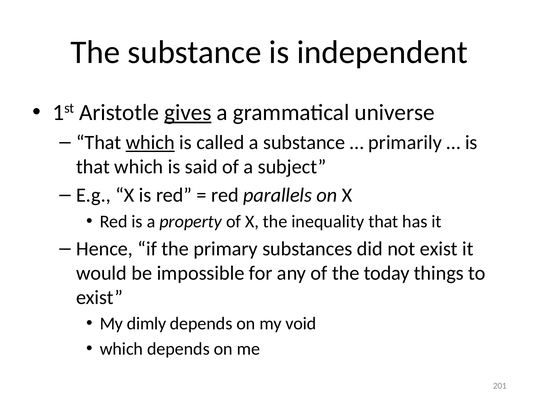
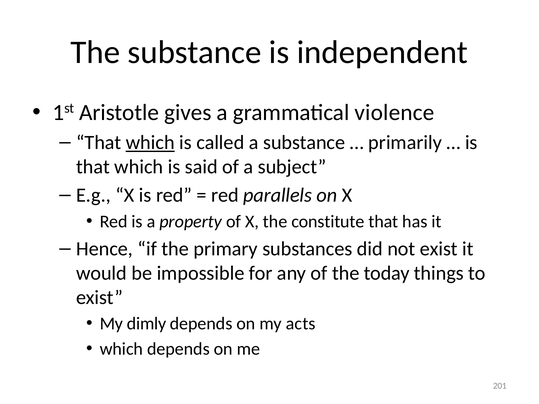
gives underline: present -> none (188, 113)
universe: universe -> violence (395, 113)
inequality: inequality -> constitute (328, 222)
void: void -> acts (301, 324)
